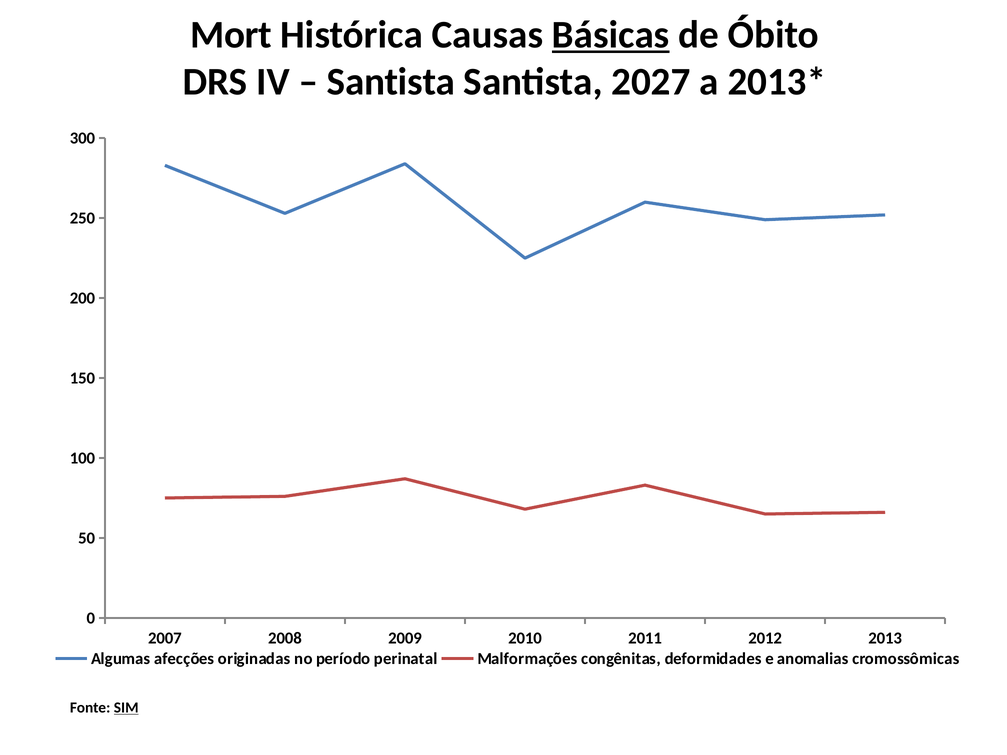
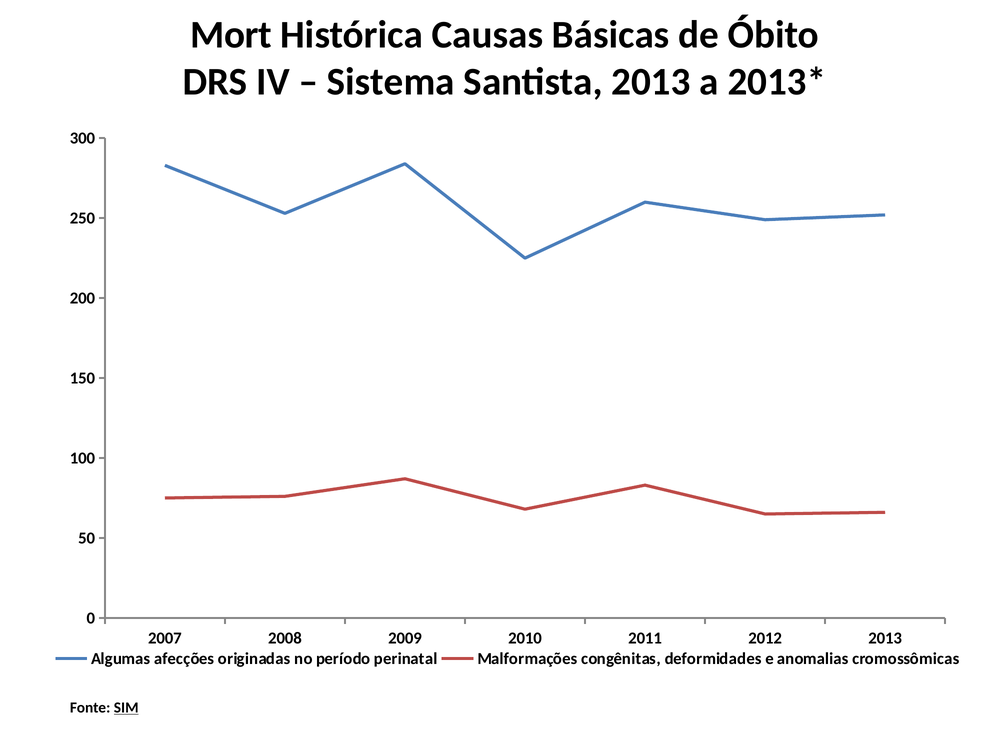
Básicas underline: present -> none (611, 35)
Santista: Santista -> Sistema (391, 82)
Santista 2027: 2027 -> 2013 (651, 82)
